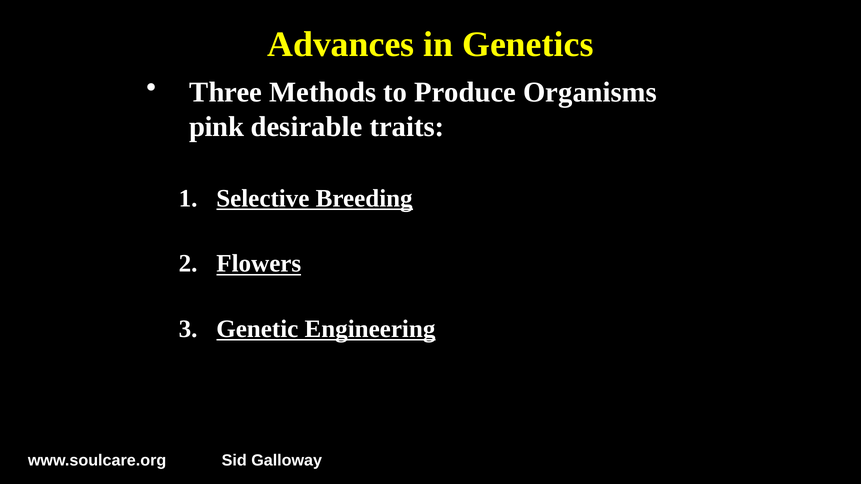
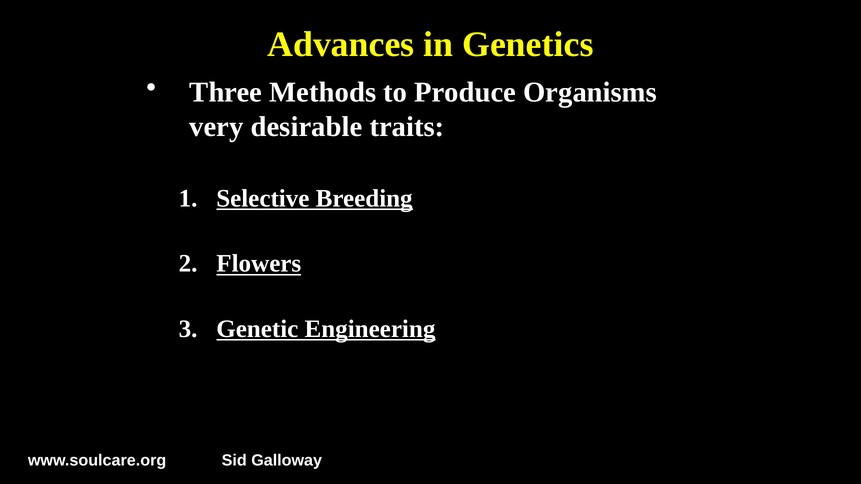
pink: pink -> very (216, 127)
